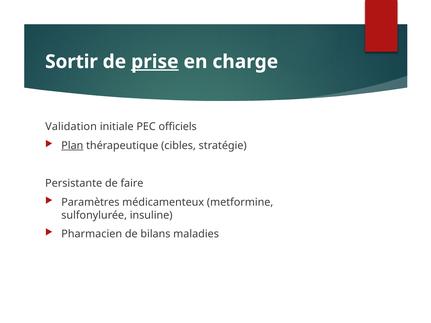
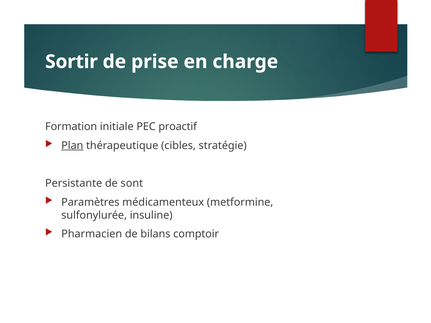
prise underline: present -> none (155, 62)
Validation: Validation -> Formation (71, 127)
officiels: officiels -> proactif (178, 127)
faire: faire -> sont (132, 183)
maladies: maladies -> comptoir (196, 234)
